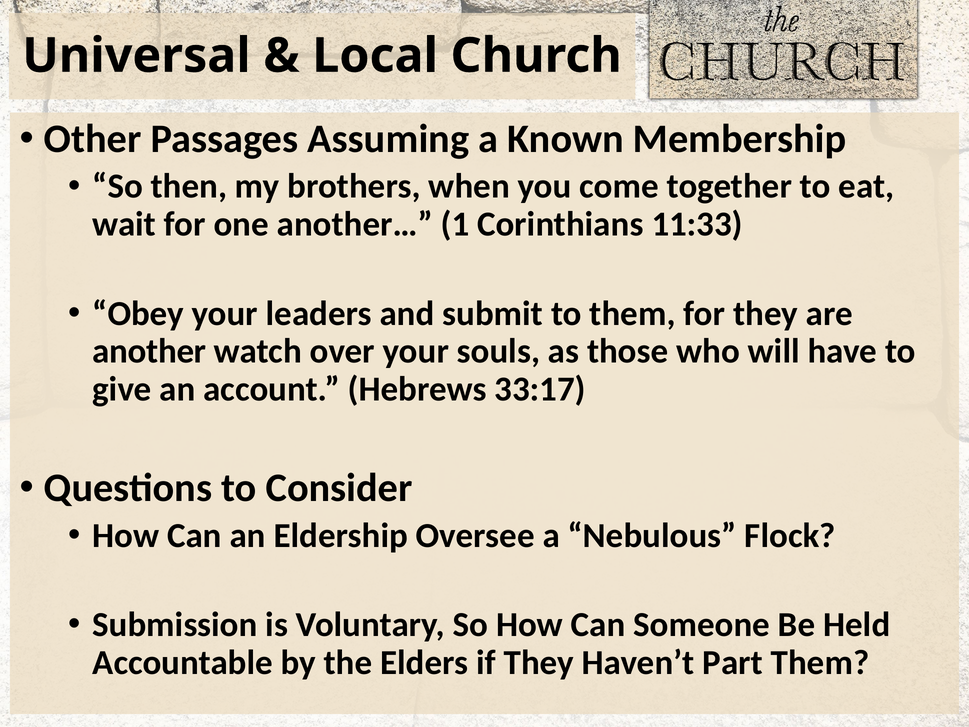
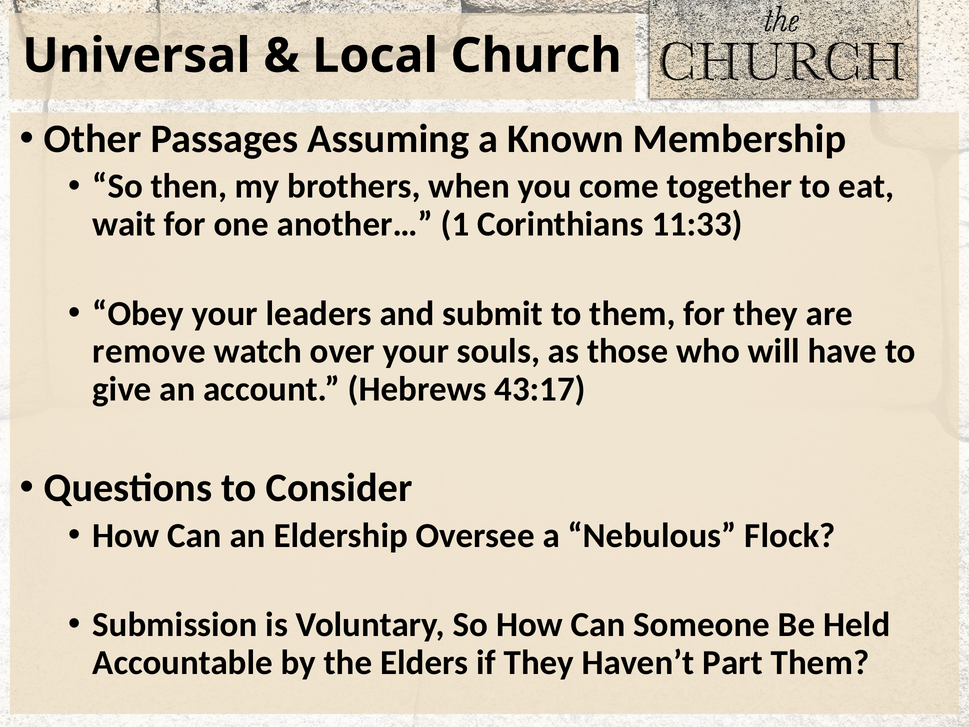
another: another -> remove (149, 351)
33:17: 33:17 -> 43:17 (540, 389)
